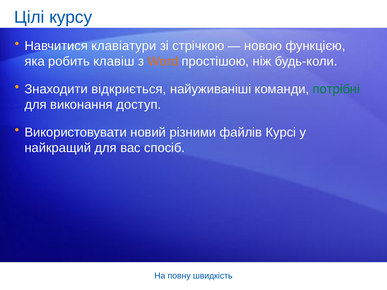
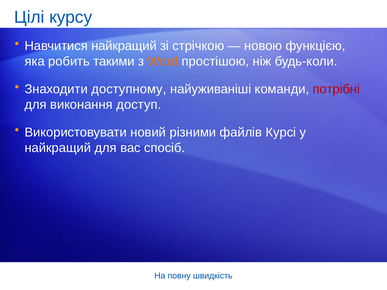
Навчитися клавіатури: клавіатури -> найкращий (124, 46)
клавіш: клавіш -> такими (114, 61)
відкриється: відкриється -> доступному (129, 89)
потрібні colour: green -> red (336, 89)
